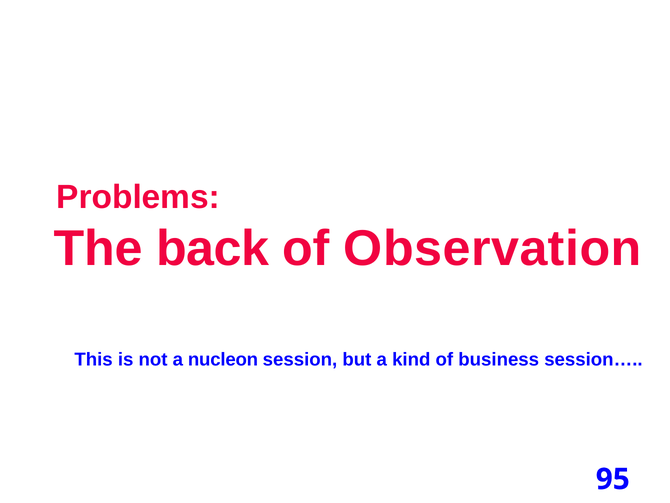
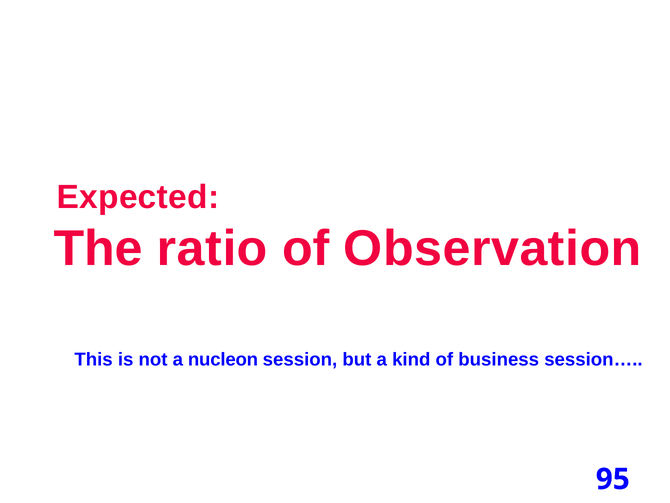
Problems: Problems -> Expected (138, 197)
back: back -> ratio (212, 248)
